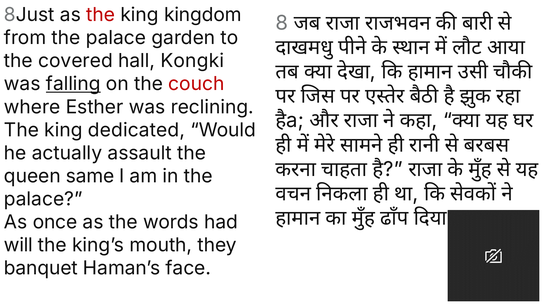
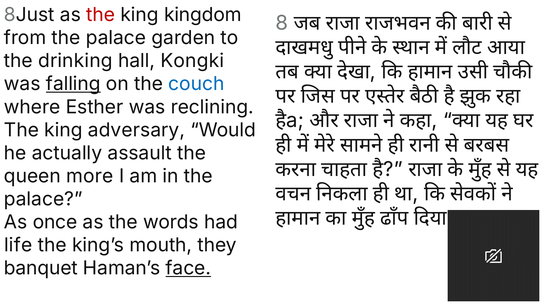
covered: covered -> drinking (75, 61)
couch colour: red -> blue (196, 84)
dedicated: dedicated -> adversary (136, 130)
same: same -> more (90, 176)
will: will -> life (18, 246)
face underline: none -> present (188, 269)
